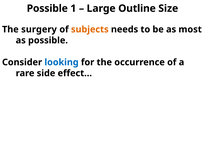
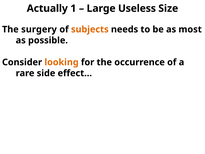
Possible: Possible -> Actually (47, 8)
Outline: Outline -> Useless (137, 8)
looking colour: blue -> orange (62, 62)
